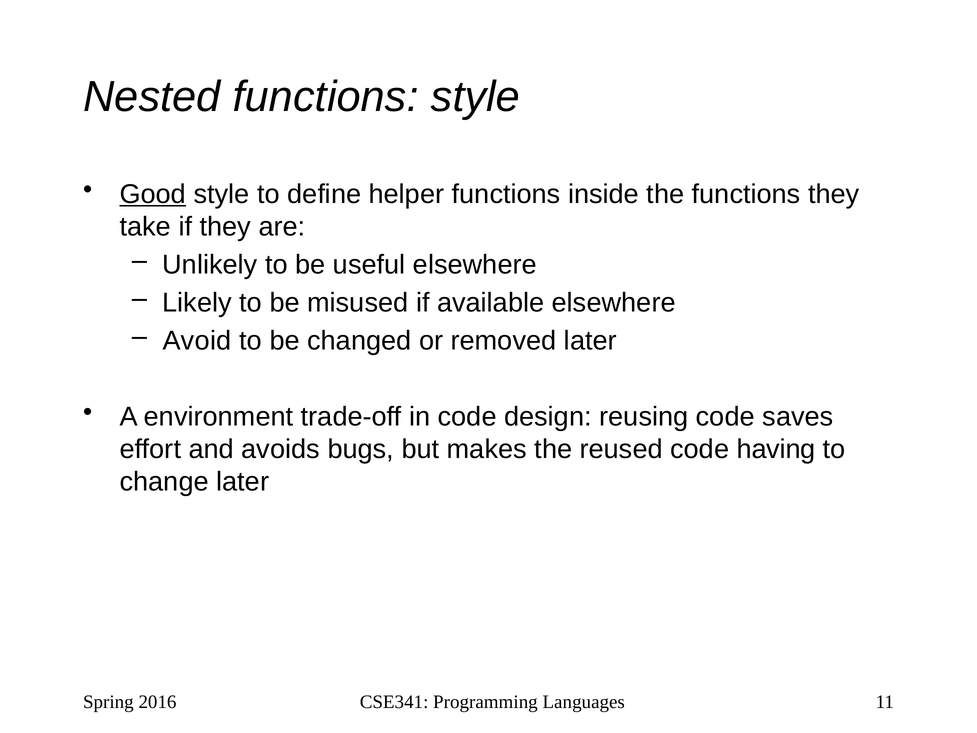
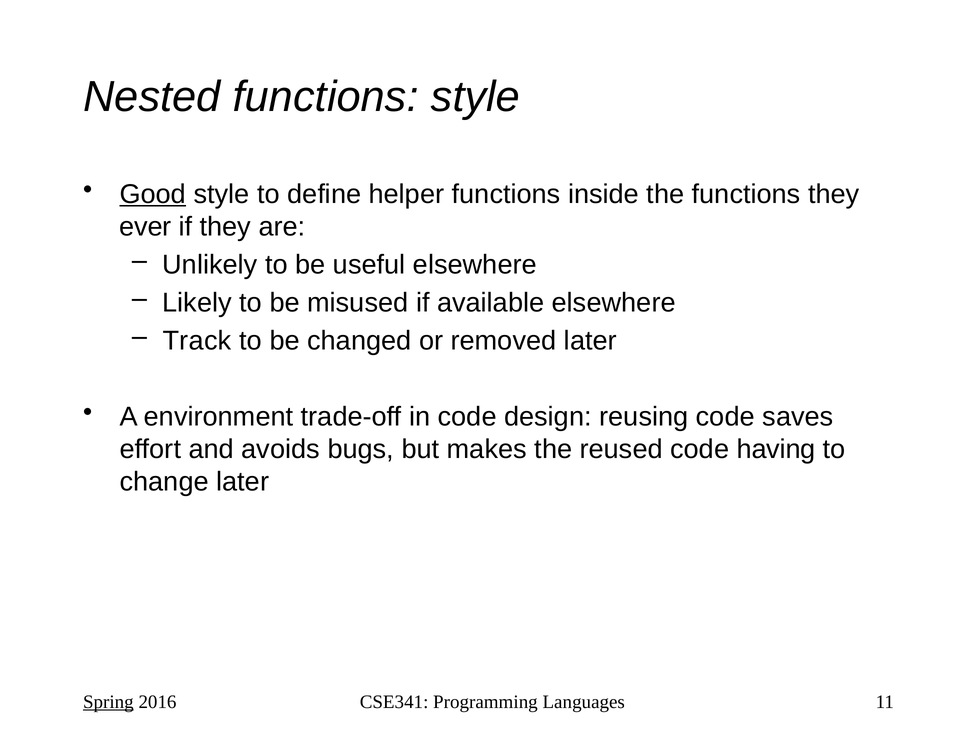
take: take -> ever (145, 227)
Avoid: Avoid -> Track (197, 341)
Spring underline: none -> present (108, 702)
